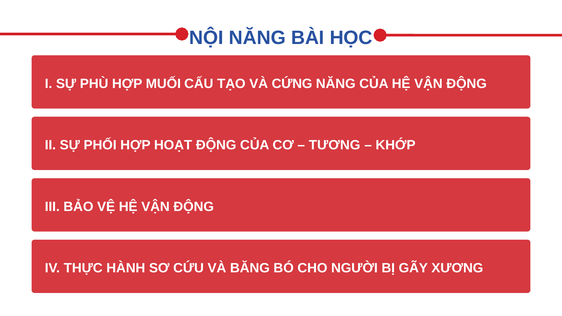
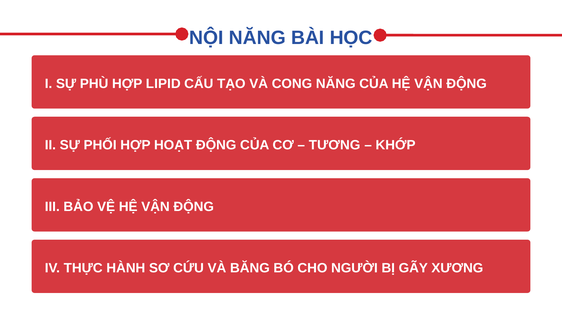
MUỐI: MUỐI -> LIPID (163, 84)
CỨNG: CỨNG -> CONG (292, 84)
